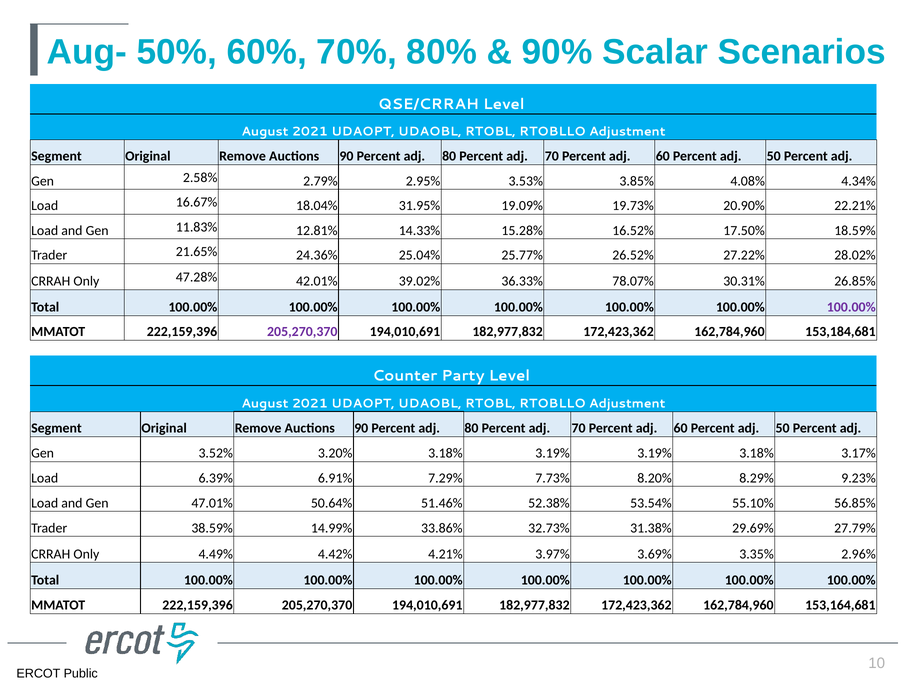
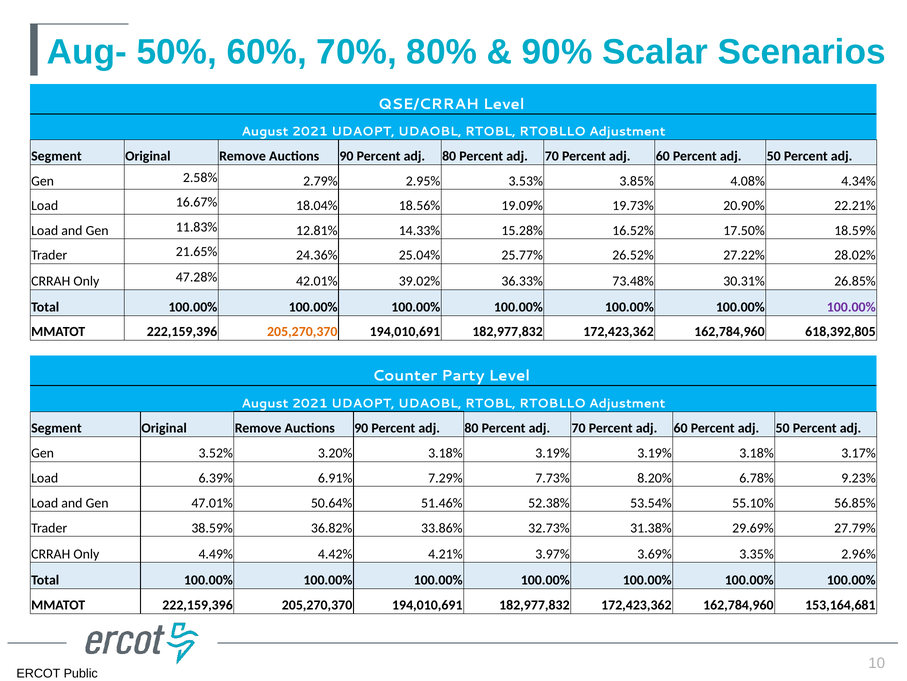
31.95%: 31.95% -> 18.56% (419, 206)
78.07%: 78.07% -> 73.48% (633, 281)
205,270,370 colour: purple -> orange (302, 332)
153,184,681: 153,184,681 -> 618,392,805 (840, 332)
8.29%: 8.29% -> 6.78% (757, 478)
14.99%: 14.99% -> 36.82% (332, 527)
